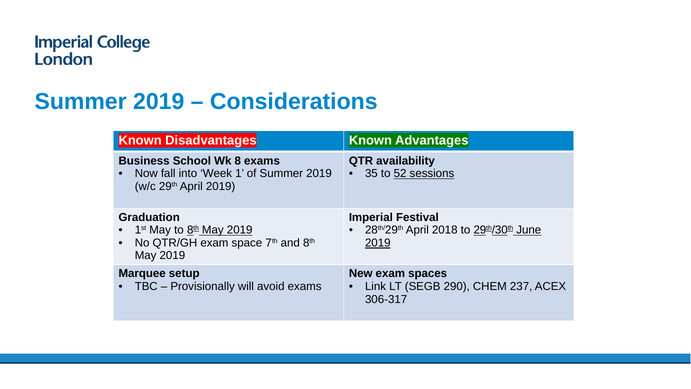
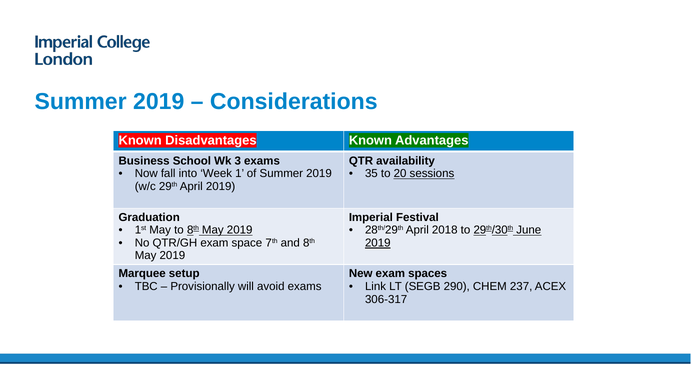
8: 8 -> 3 (238, 161)
52: 52 -> 20 (400, 173)
